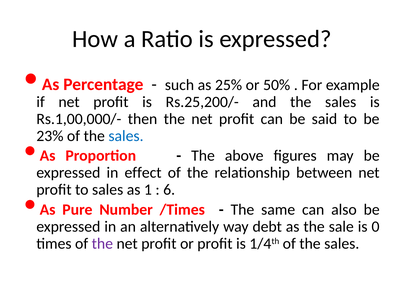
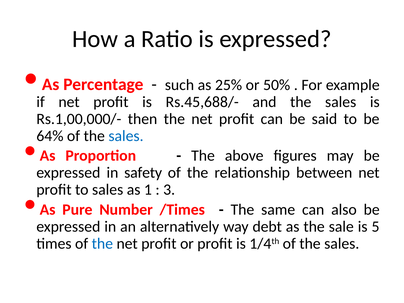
Rs.25,200/-: Rs.25,200/- -> Rs.45,688/- (202, 102)
23%: 23% -> 64% (50, 136)
effect: effect -> safety (143, 173)
6: 6 -> 3 (169, 190)
0: 0 -> 5 (376, 227)
the colour: purple -> blue (102, 243)
